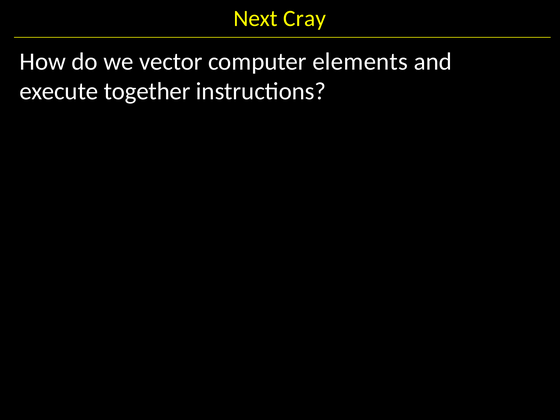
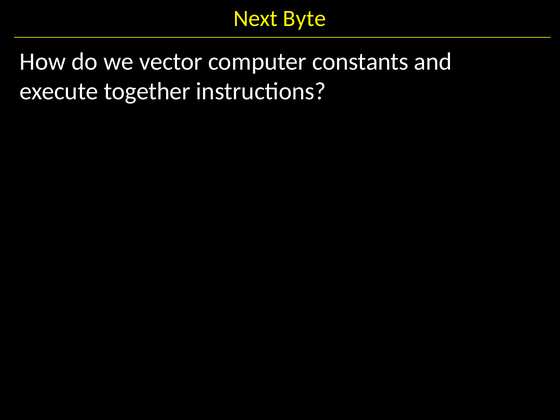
Cray: Cray -> Byte (305, 18)
elements: elements -> constants (360, 61)
